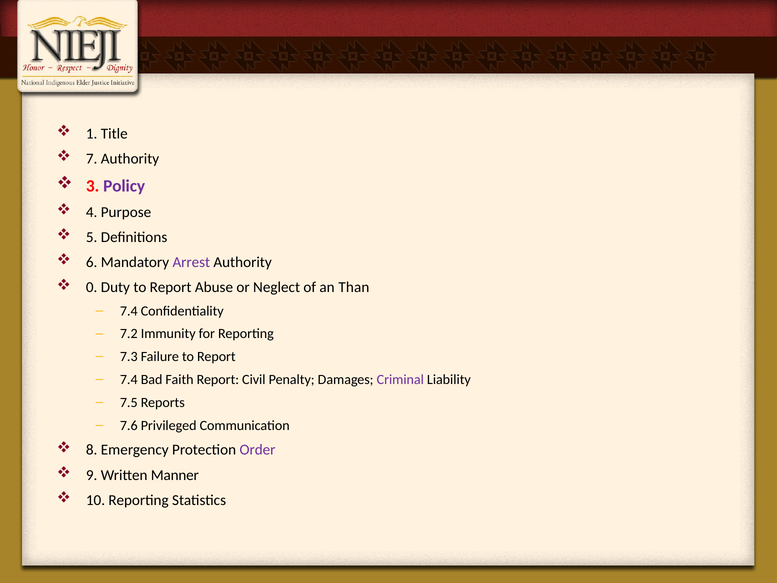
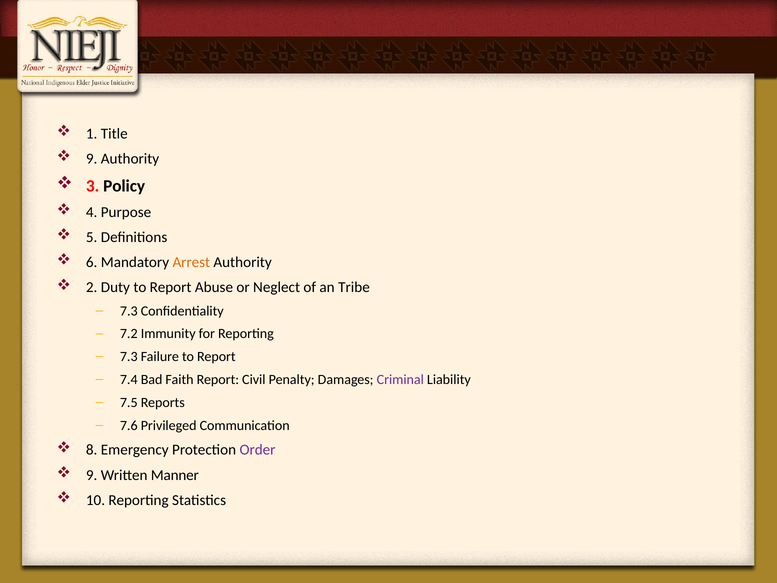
7: 7 -> 9 (92, 159)
Policy colour: purple -> black (124, 186)
Arrest colour: purple -> orange (191, 262)
0: 0 -> 2 (92, 287)
Than: Than -> Tribe (354, 287)
7.4: 7.4 -> 7.3 (129, 311)
